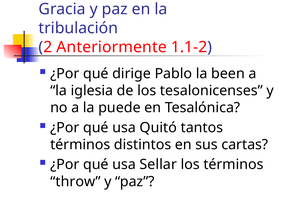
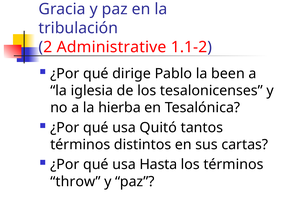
Anteriormente: Anteriormente -> Administrative (112, 47)
puede: puede -> hierba (119, 108)
Sellar: Sellar -> Hasta (158, 164)
